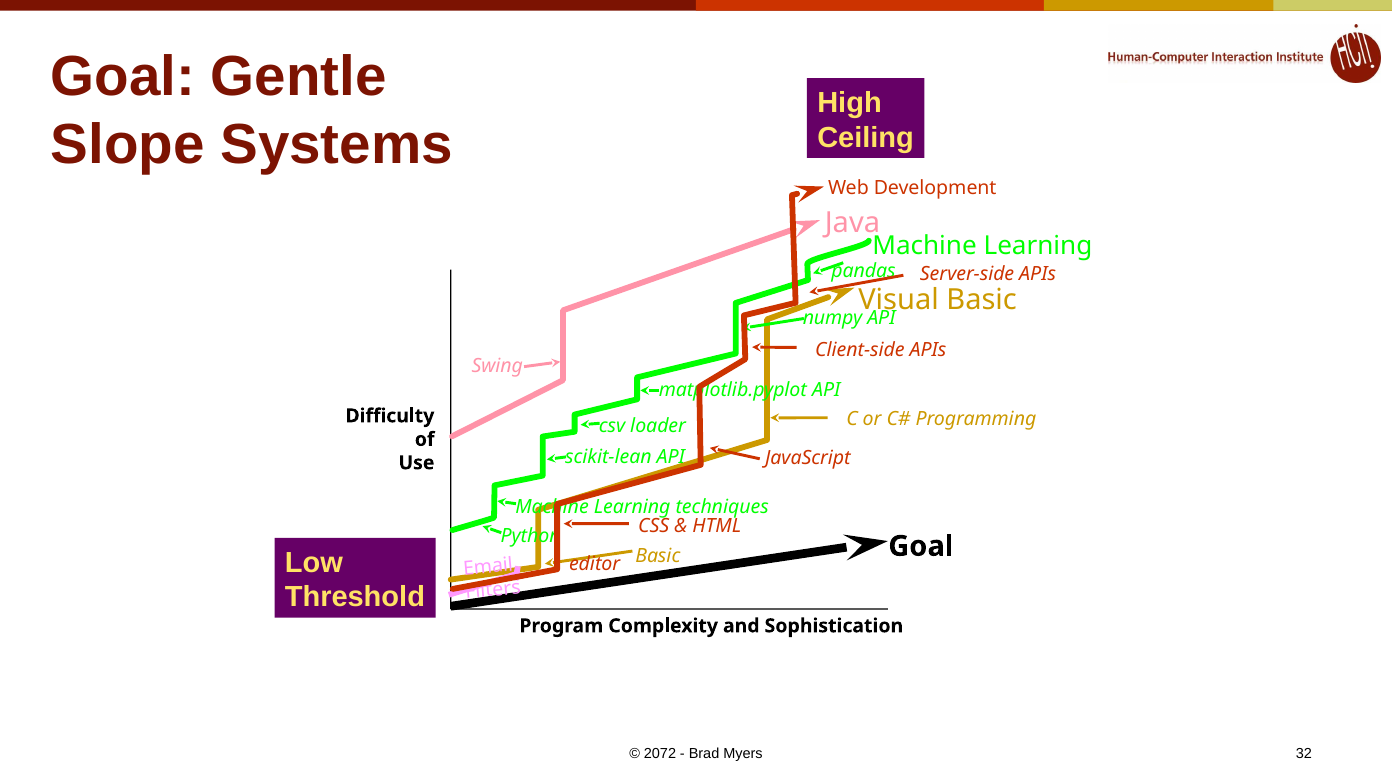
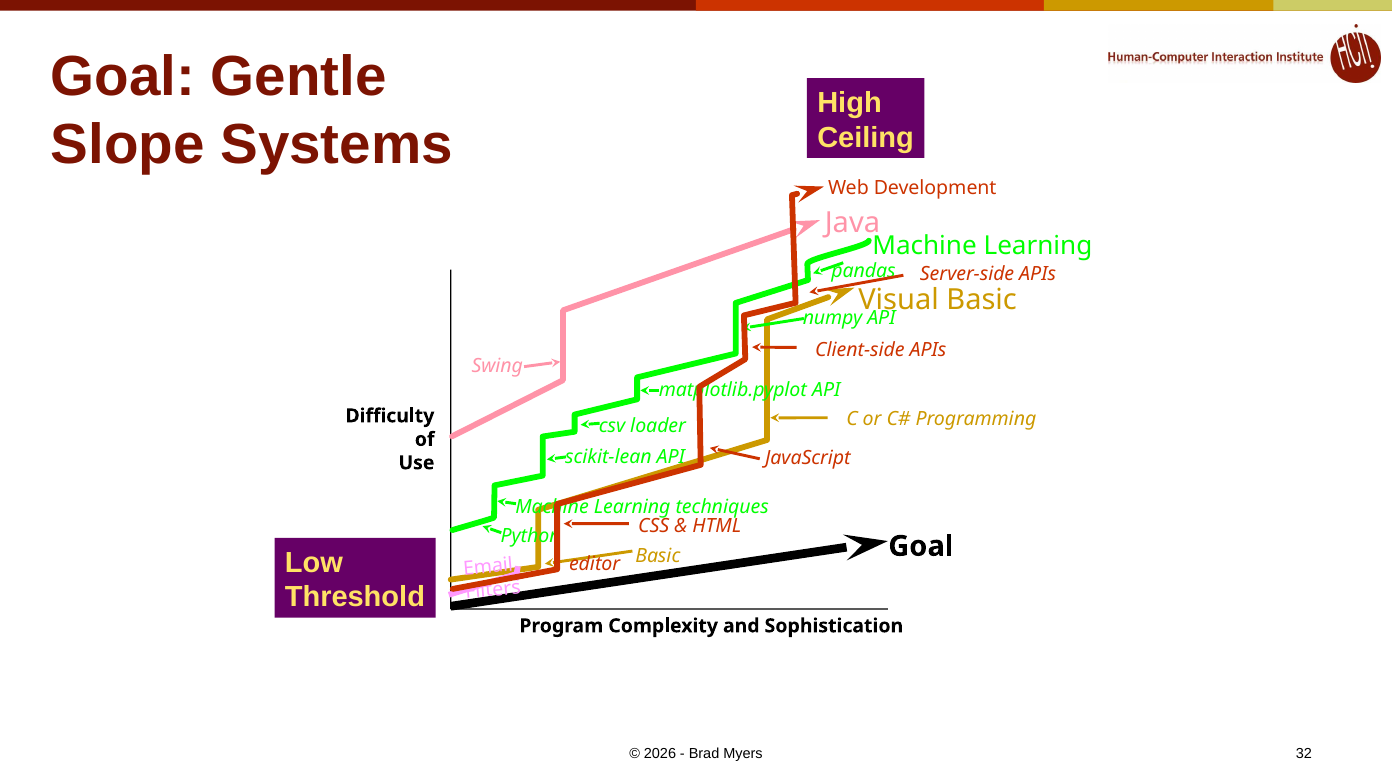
2072: 2072 -> 2026 (660, 754)
